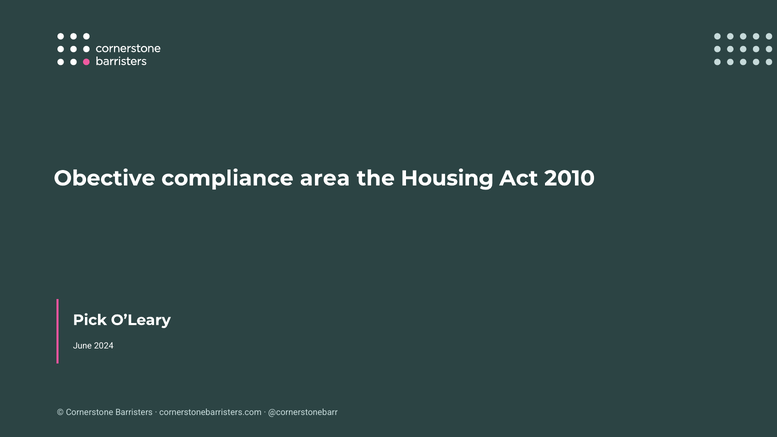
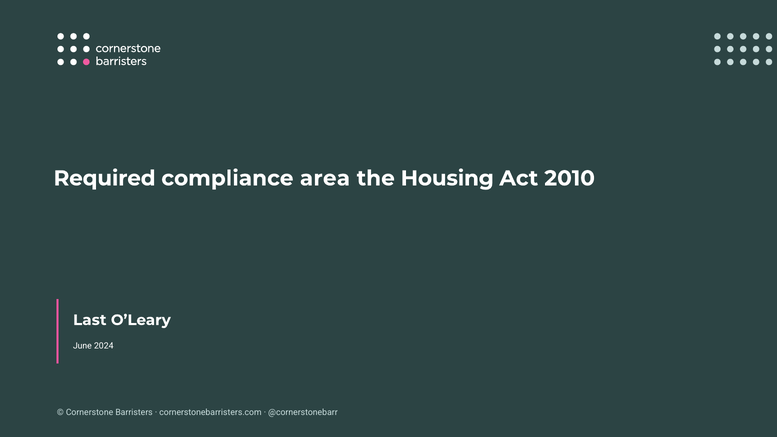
Obective: Obective -> Required (105, 178)
Pick: Pick -> Last (90, 320)
